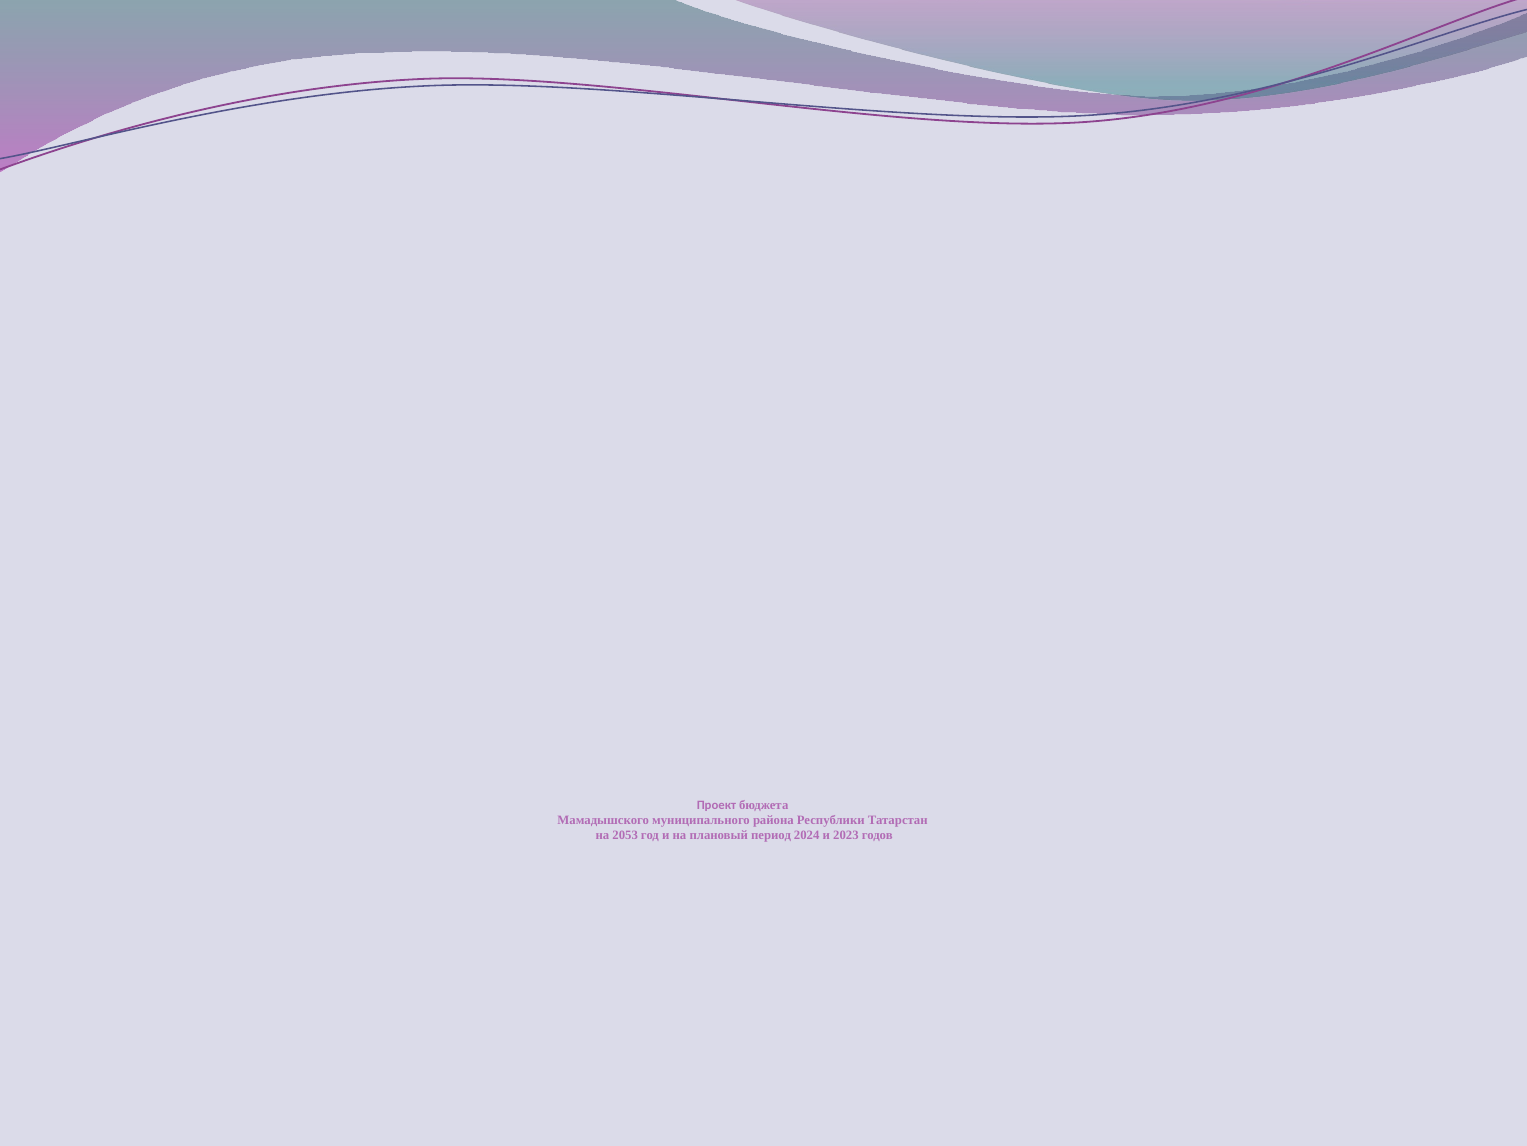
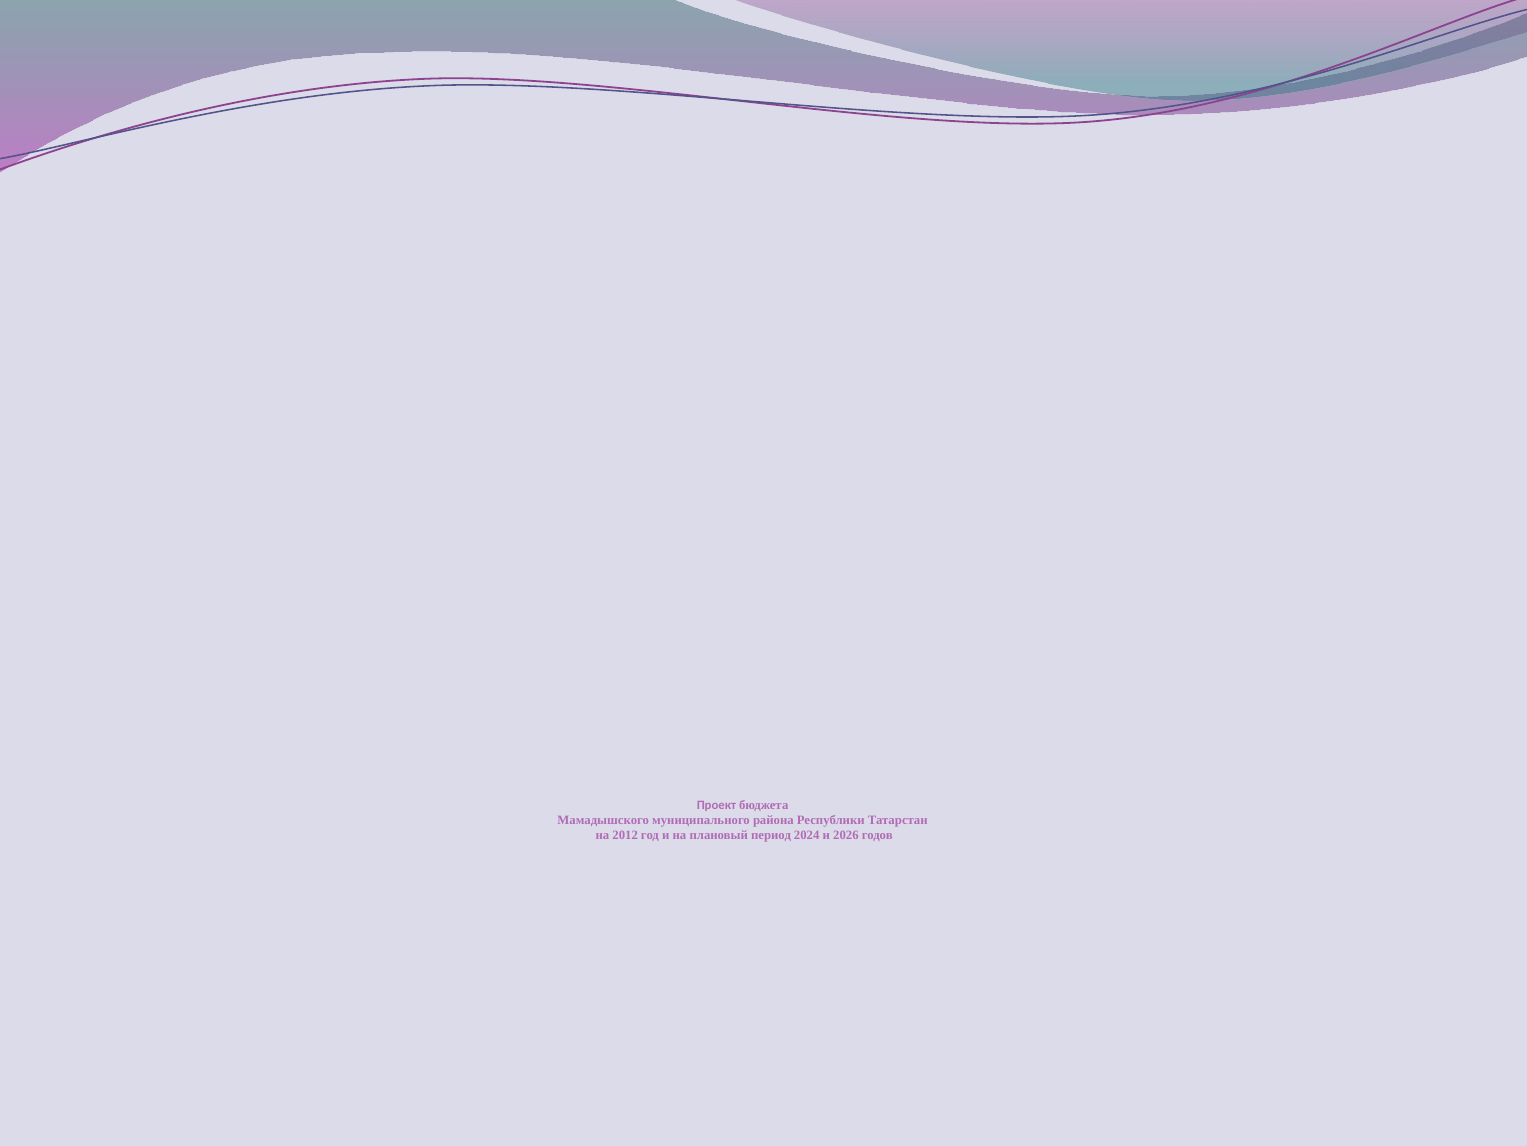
2053: 2053 -> 2012 (625, 835)
2023: 2023 -> 2026 (846, 835)
